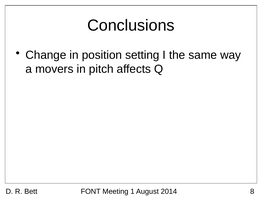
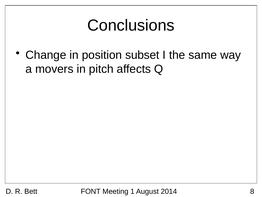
setting: setting -> subset (142, 55)
